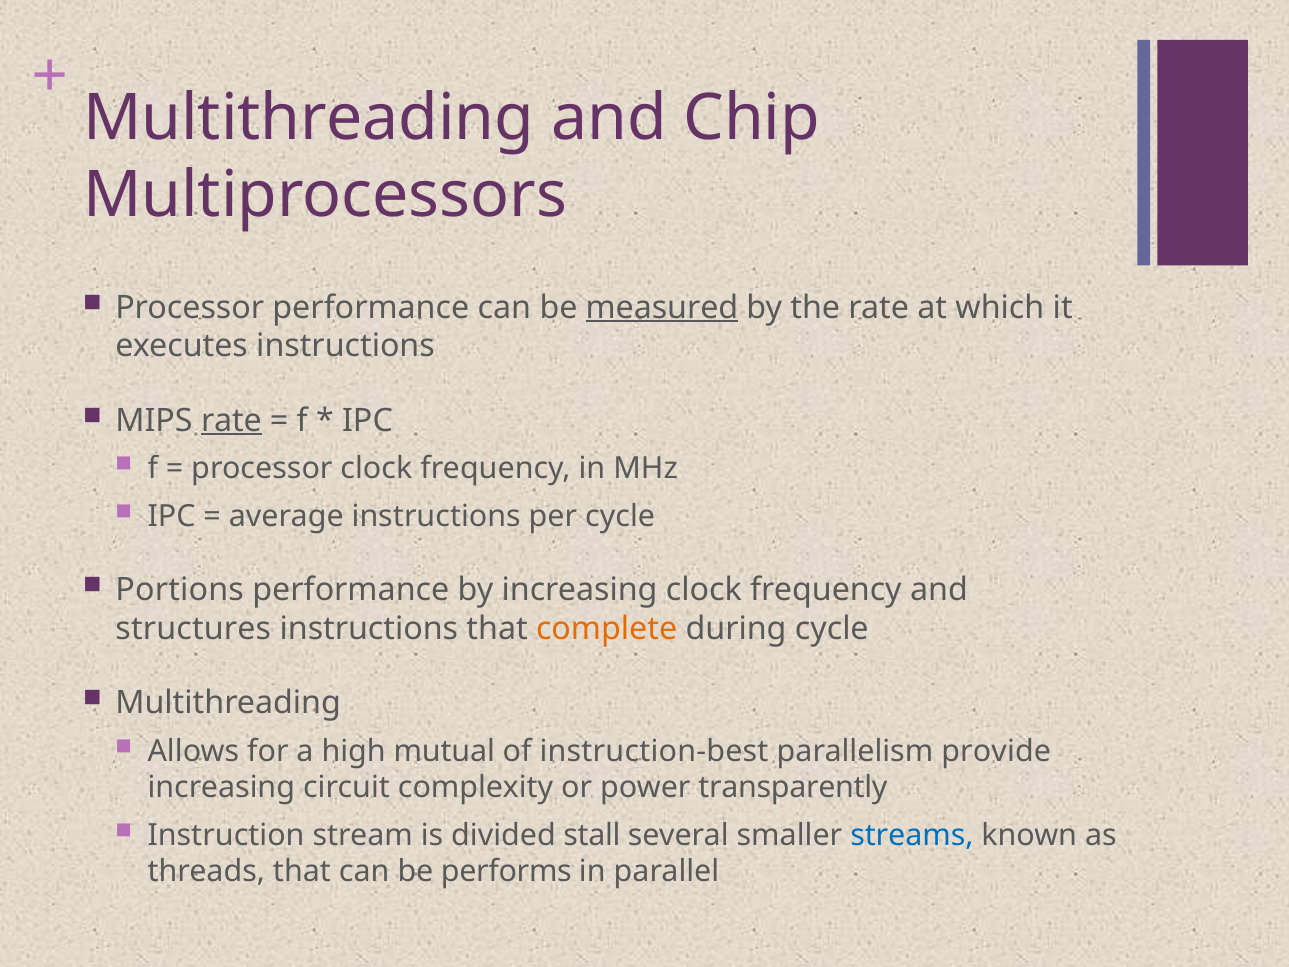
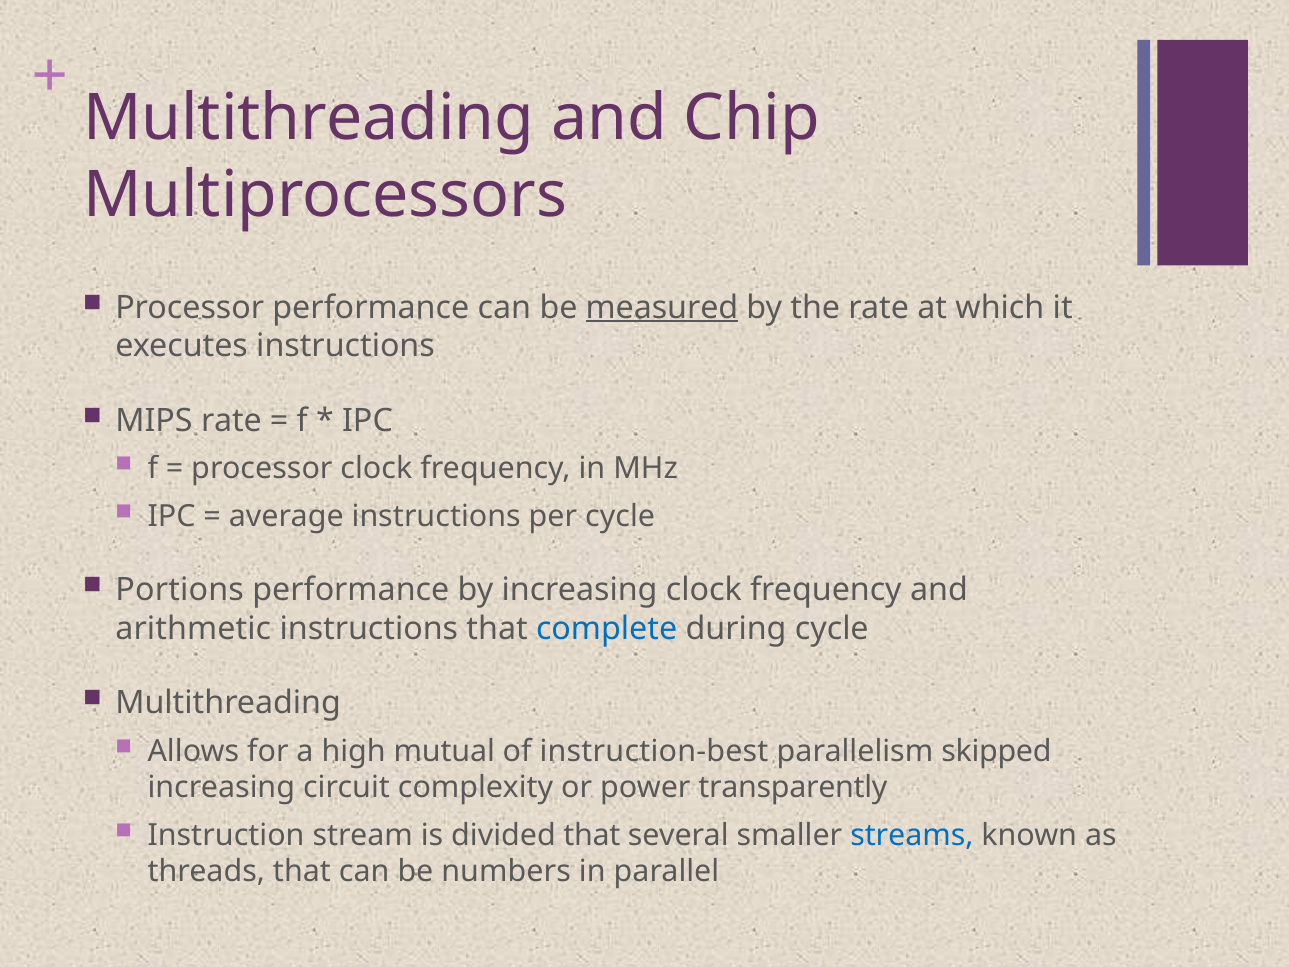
rate underline: present -> none (231, 420)
structures: structures -> arithmetic (193, 628)
complete colour: orange -> blue (607, 628)
provide: provide -> skipped (996, 751)
divided stall: stall -> that (592, 835)
performs: performs -> numbers (506, 871)
